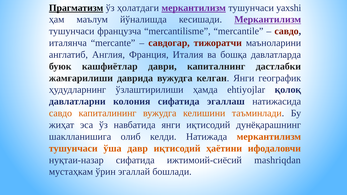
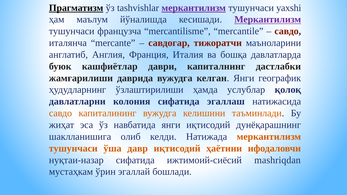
ҳолатдаги: ҳолатдаги -> tashvishlar (138, 8)
ehtiyojlar: ehtiyojlar -> услублар (246, 90)
